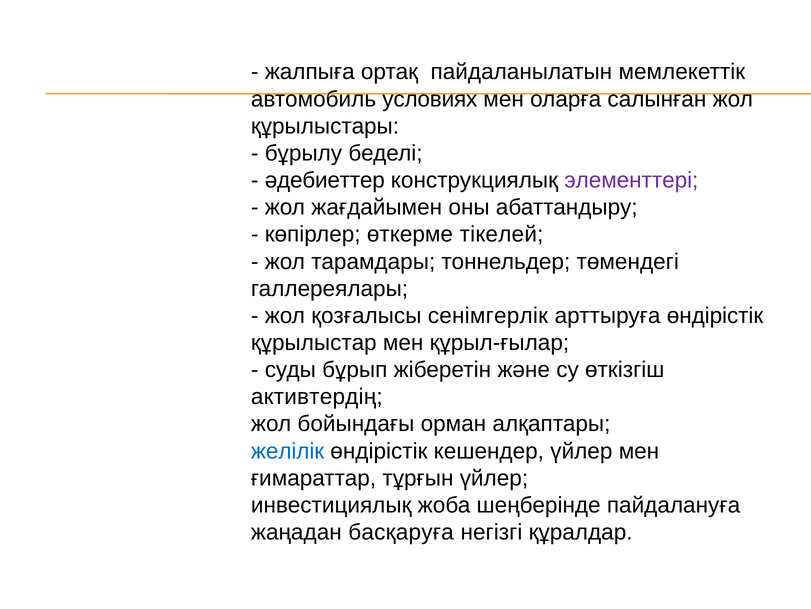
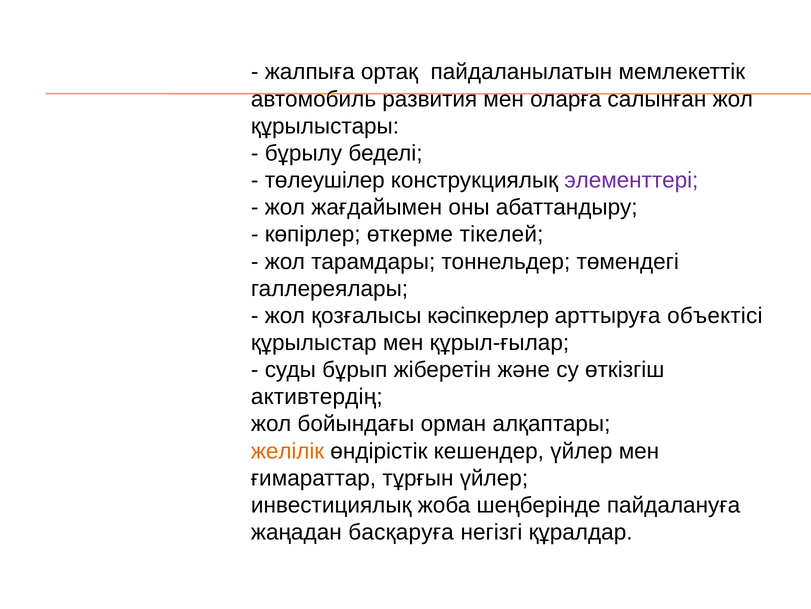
условиях: условиях -> развития (430, 99)
әдебиеттер: әдебиеттер -> төлеушілер (325, 180)
сенімгерлік: сенімгерлік -> кәсіпкерлер (488, 315)
арттыруға өндірістік: өндірістік -> объектісі (715, 315)
желілік colour: blue -> orange (288, 451)
